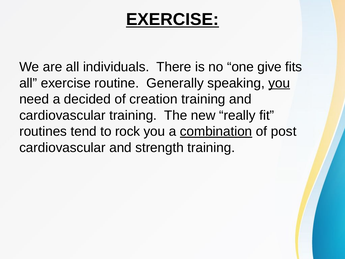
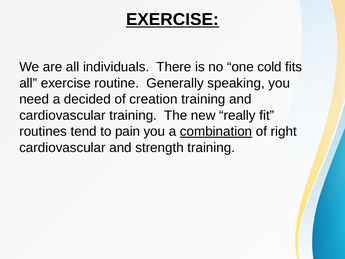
give: give -> cold (270, 67)
you underline: present -> none (279, 83)
rock: rock -> pain (128, 131)
post: post -> right (284, 131)
